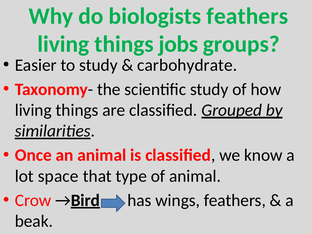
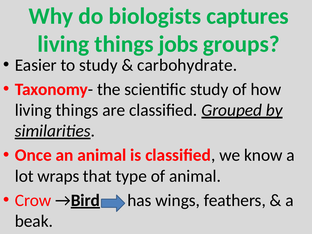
biologists feathers: feathers -> captures (247, 16)
space: space -> wraps (58, 176)
